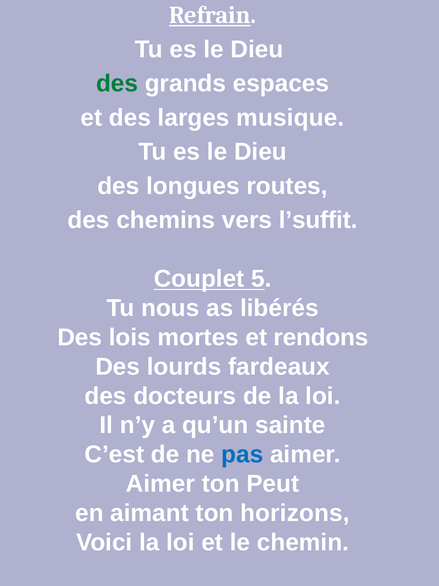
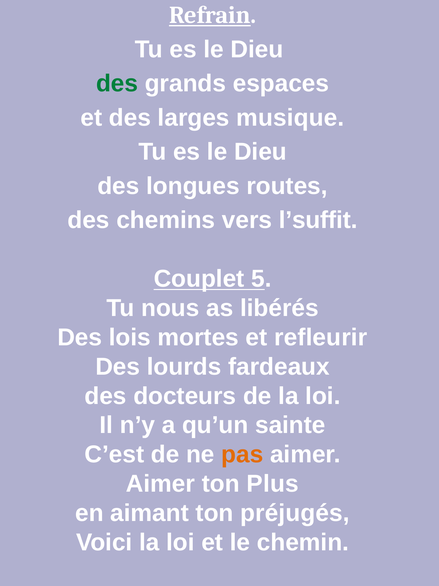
rendons: rendons -> refleurir (321, 337)
pas colour: blue -> orange (242, 454)
Peut: Peut -> Plus (273, 483)
horizons: horizons -> préjugés (295, 513)
